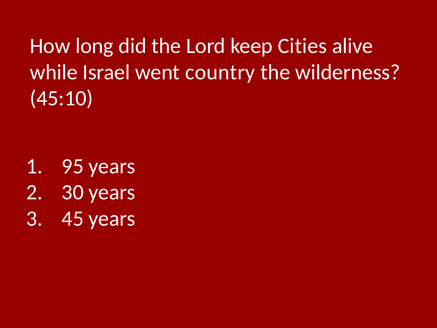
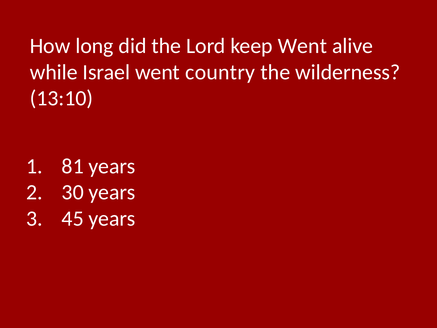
keep Cities: Cities -> Went (302, 46)
45:10: 45:10 -> 13:10 (61, 98)
95: 95 -> 81 (73, 166)
